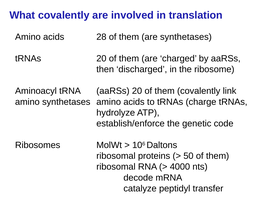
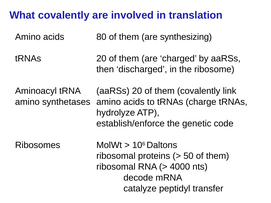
28: 28 -> 80 (101, 37)
are synthetases: synthetases -> synthesizing (186, 37)
